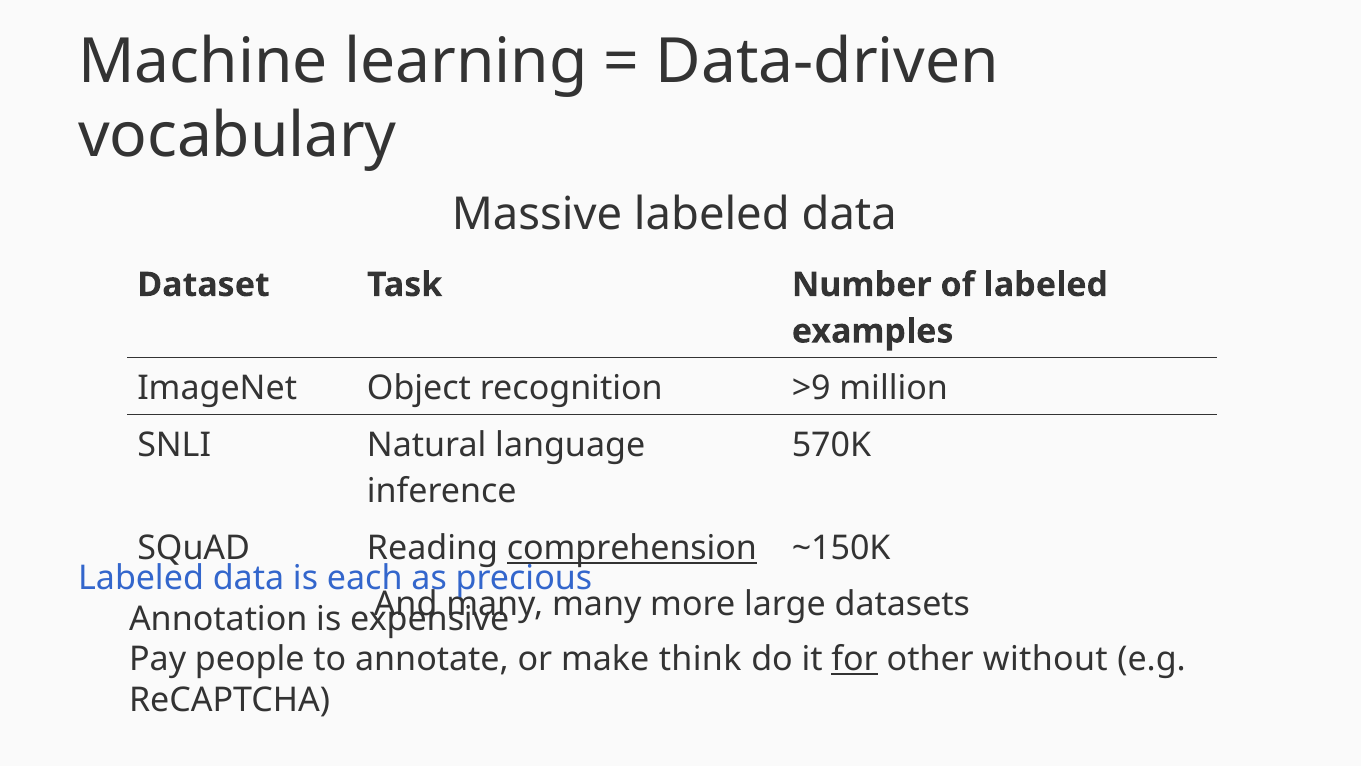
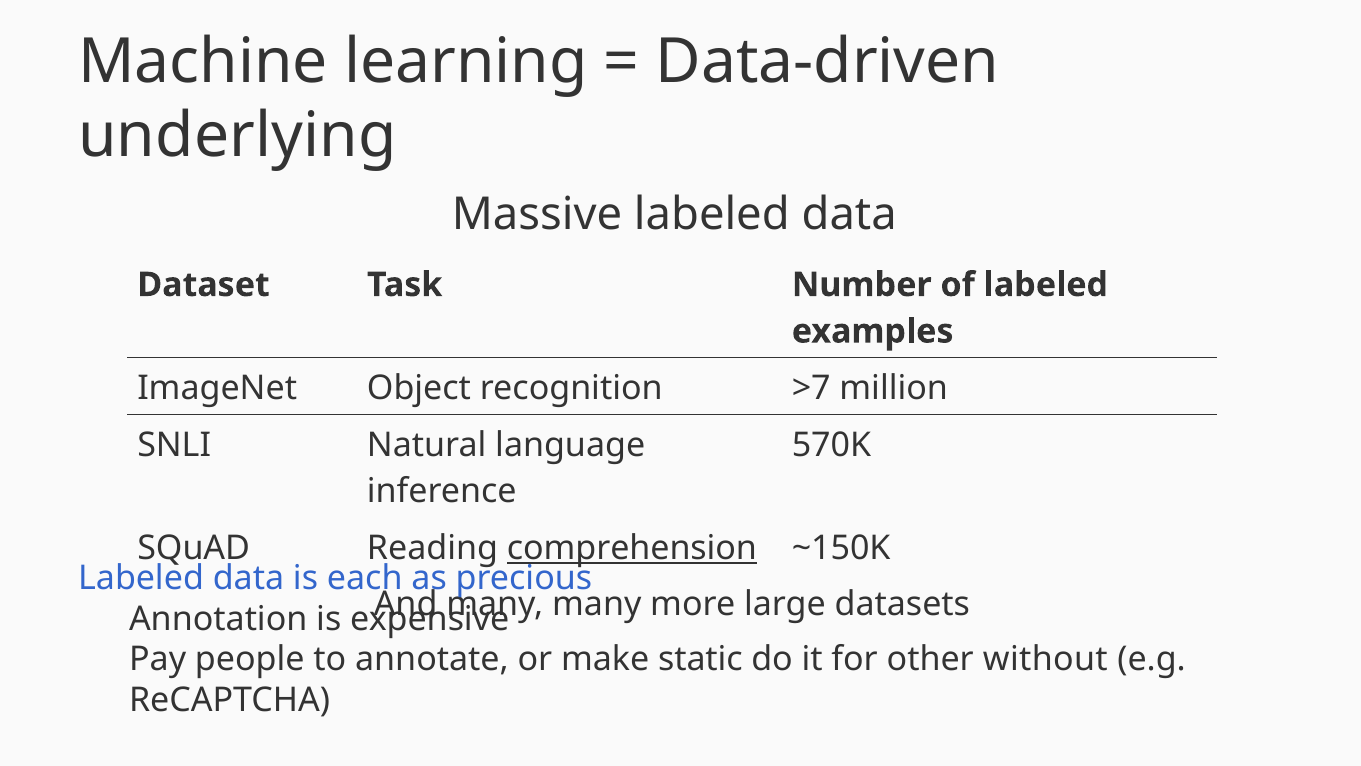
vocabulary: vocabulary -> underlying (237, 136)
>9: >9 -> >7 (811, 388)
think: think -> static (700, 659)
for underline: present -> none (855, 659)
